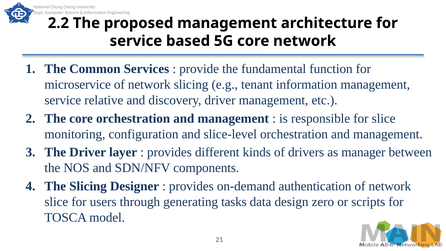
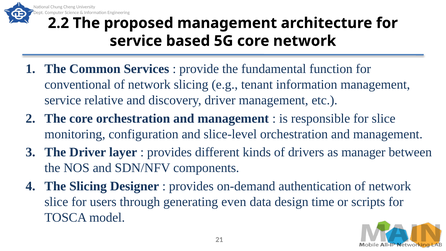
microservice: microservice -> conventional (78, 85)
tasks: tasks -> even (234, 202)
zero: zero -> time (323, 202)
